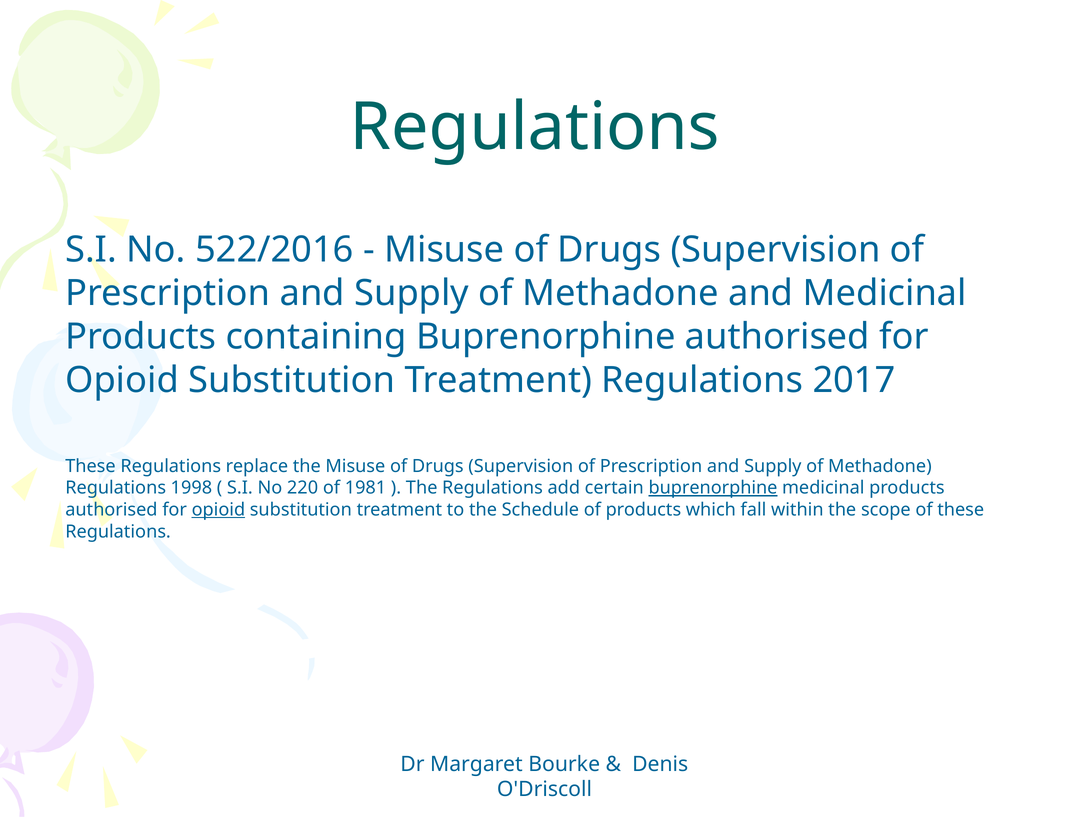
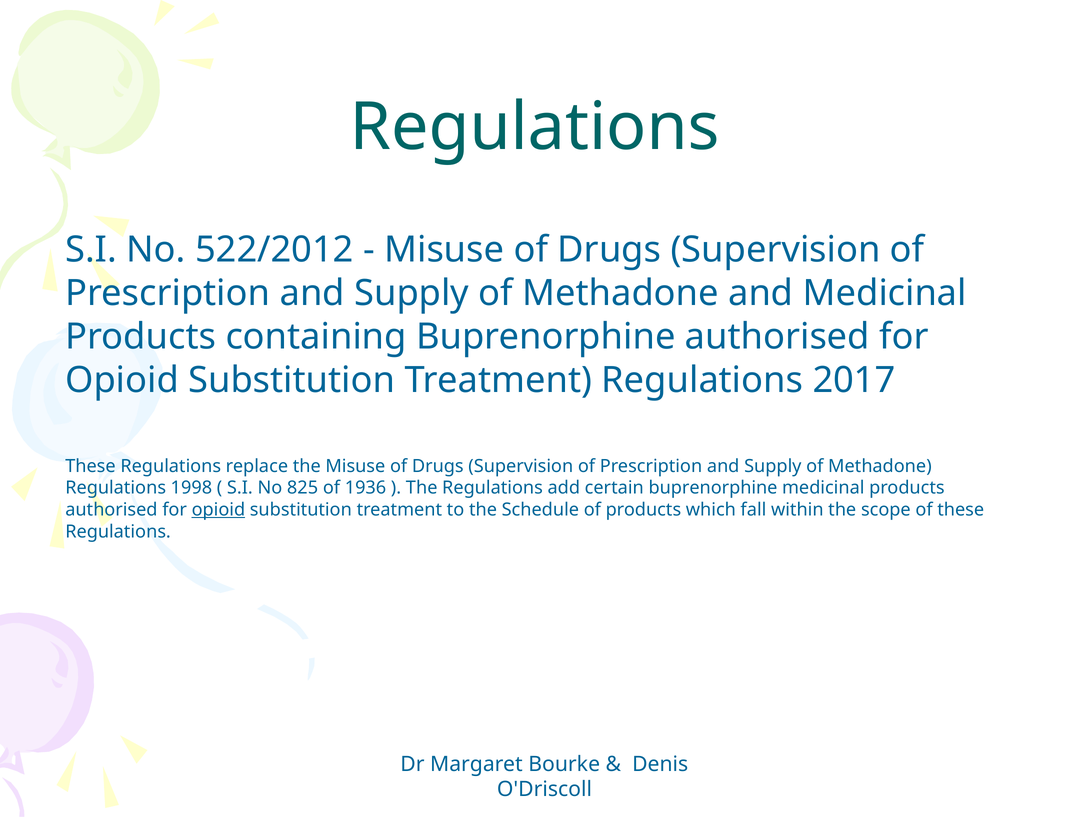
522/2016: 522/2016 -> 522/2012 (274, 250)
220: 220 -> 825 (303, 488)
1981: 1981 -> 1936 (366, 488)
buprenorphine underline: present -> none (713, 488)
